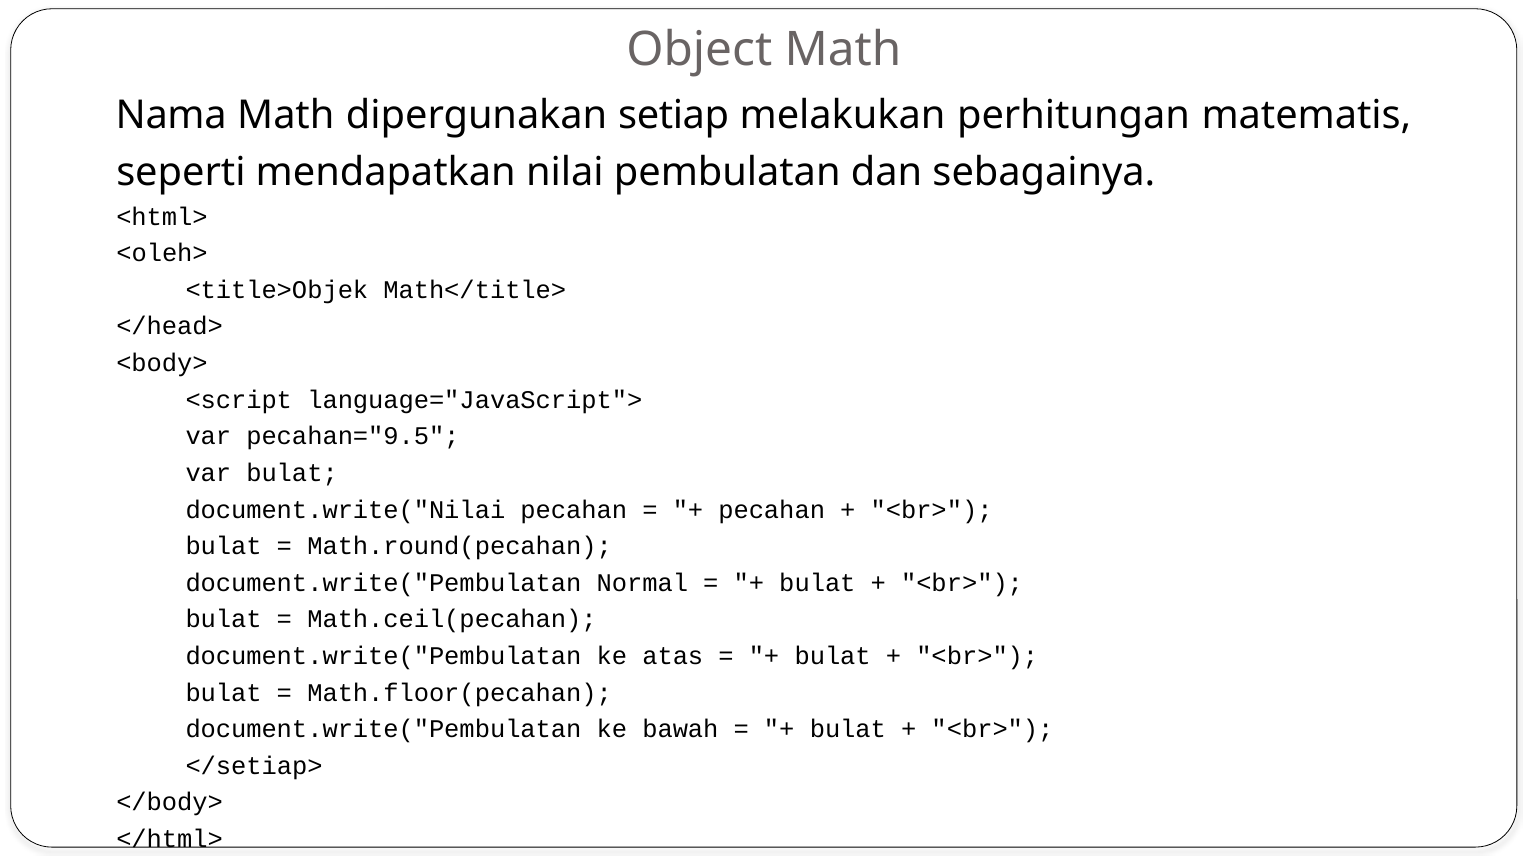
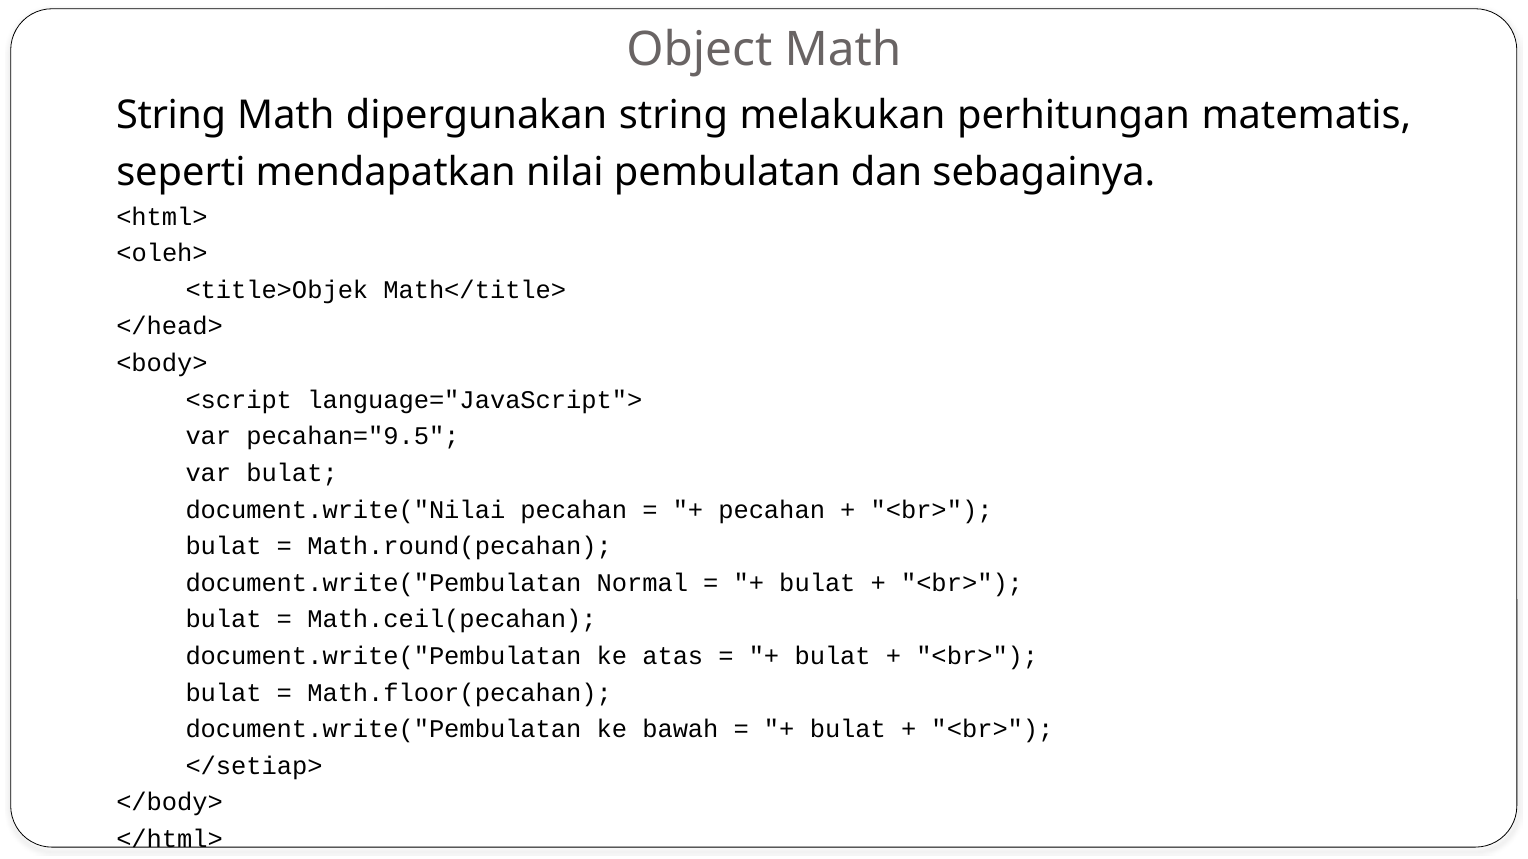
Nama: Nama -> String (171, 115)
dipergunakan setiap: setiap -> string (673, 115)
